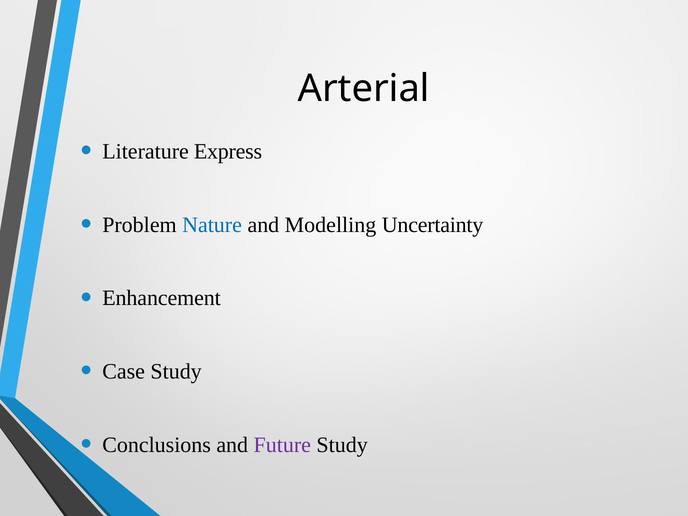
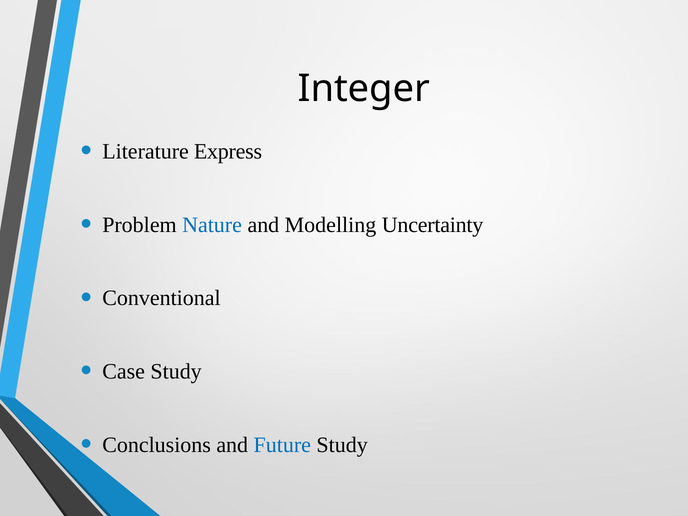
Arterial: Arterial -> Integer (364, 89)
Enhancement: Enhancement -> Conventional (161, 298)
Future colour: purple -> blue (282, 445)
